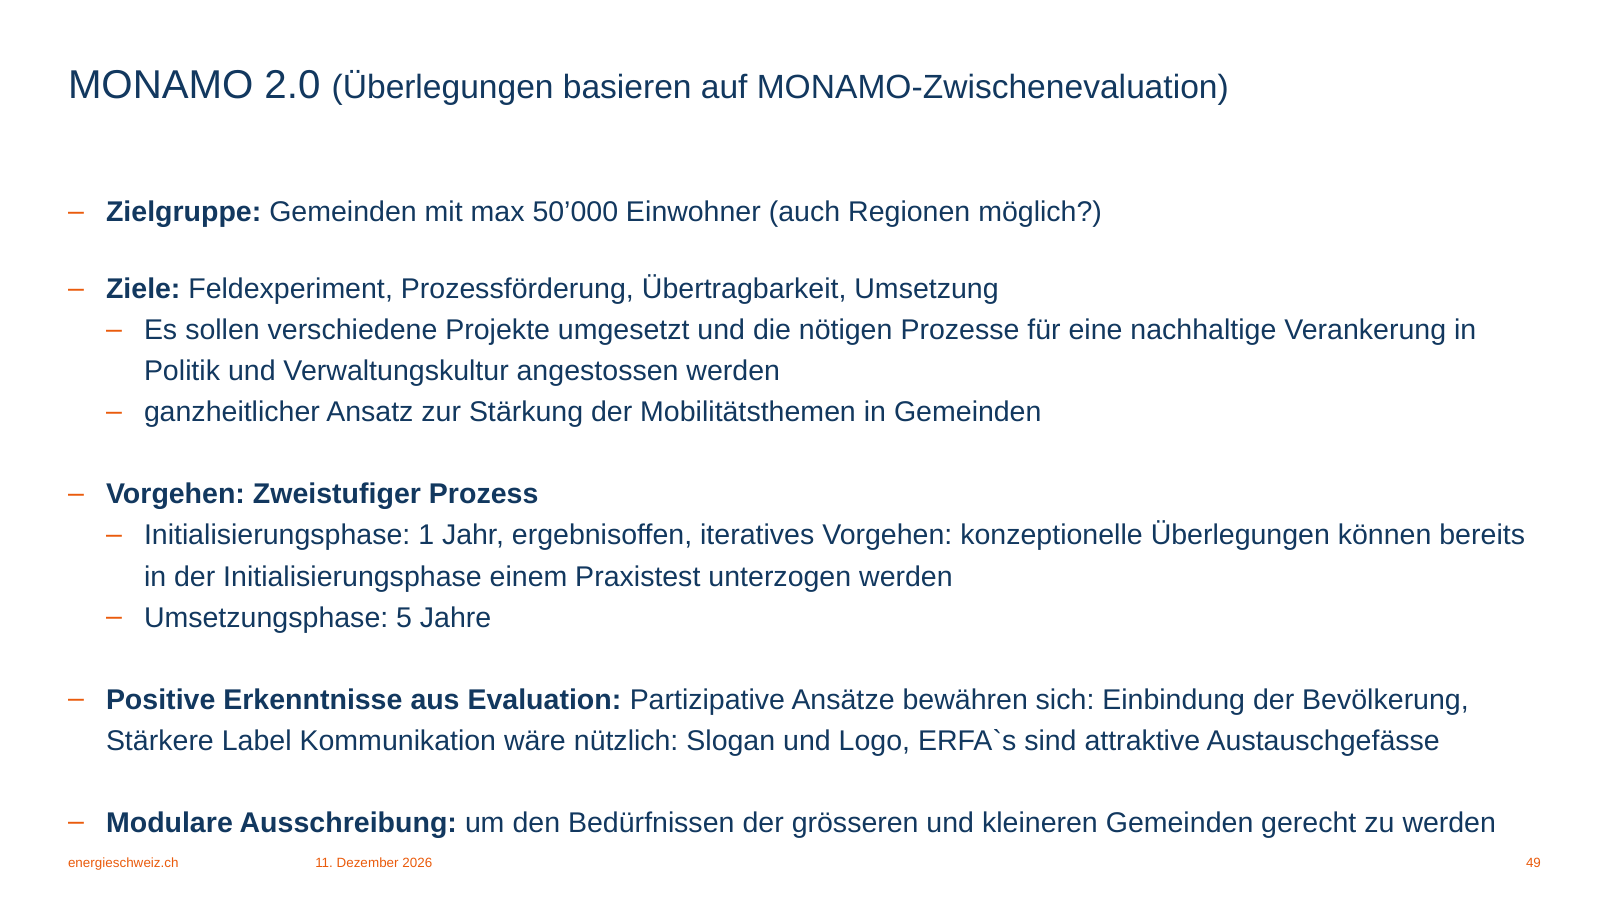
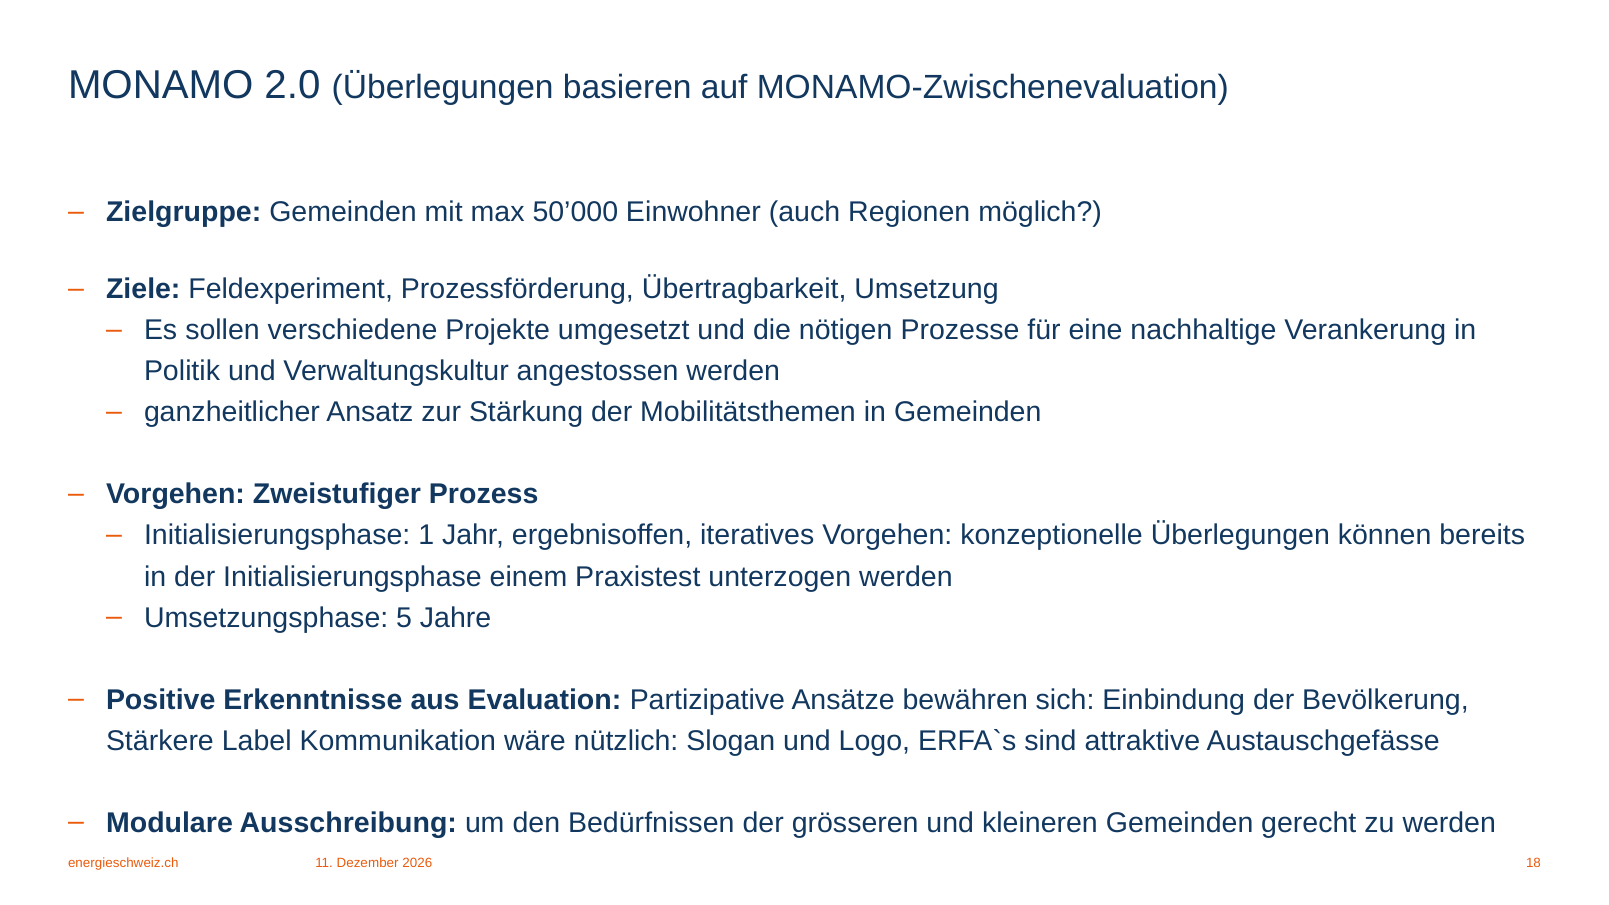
49: 49 -> 18 (1533, 863)
